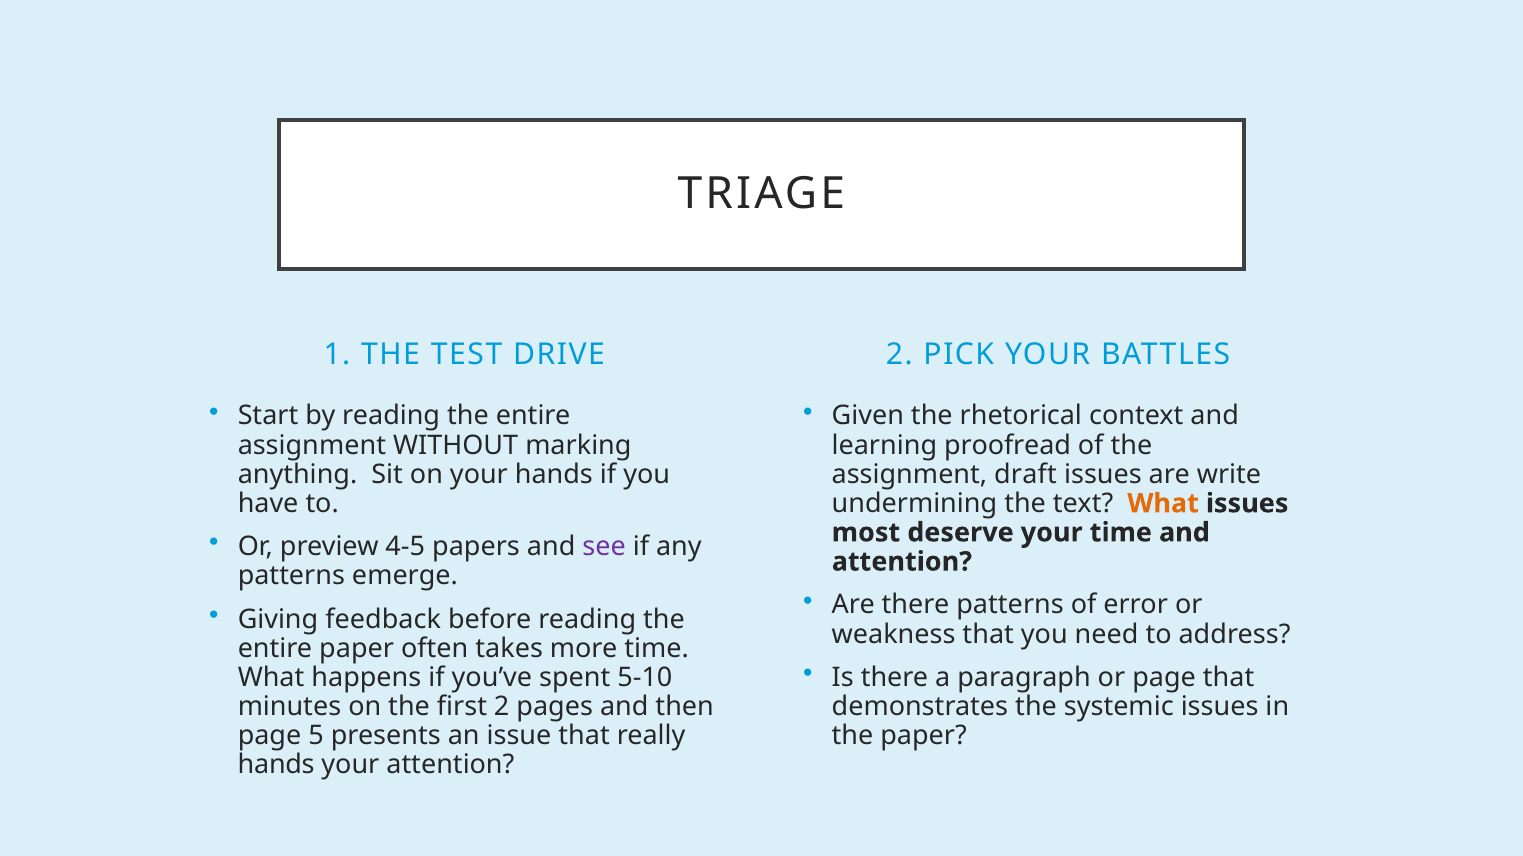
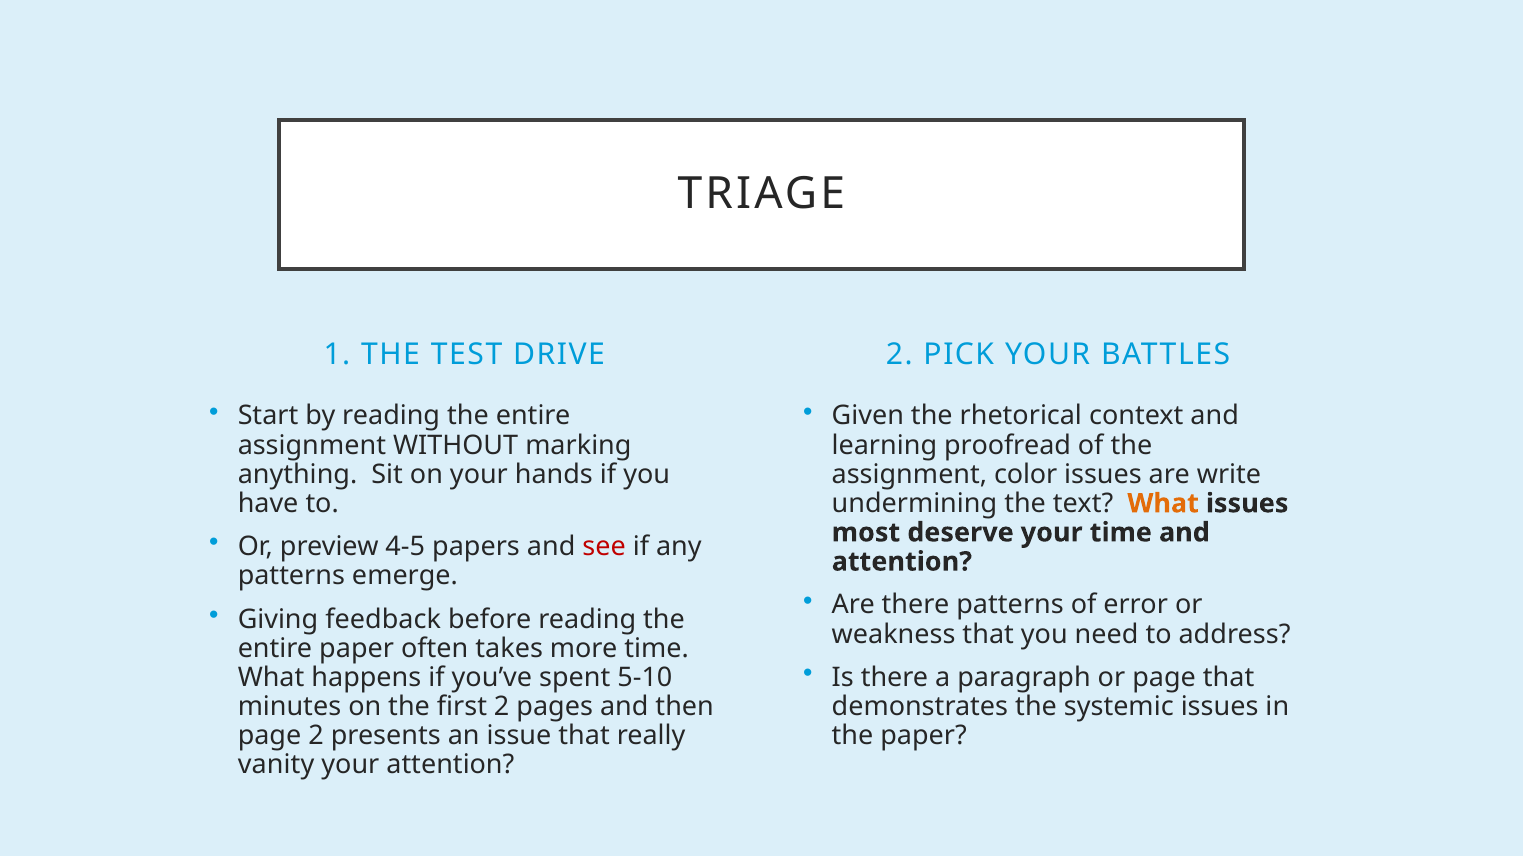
draft: draft -> color (1026, 475)
see colour: purple -> red (604, 547)
page 5: 5 -> 2 (316, 736)
hands: hands -> vanity (276, 765)
